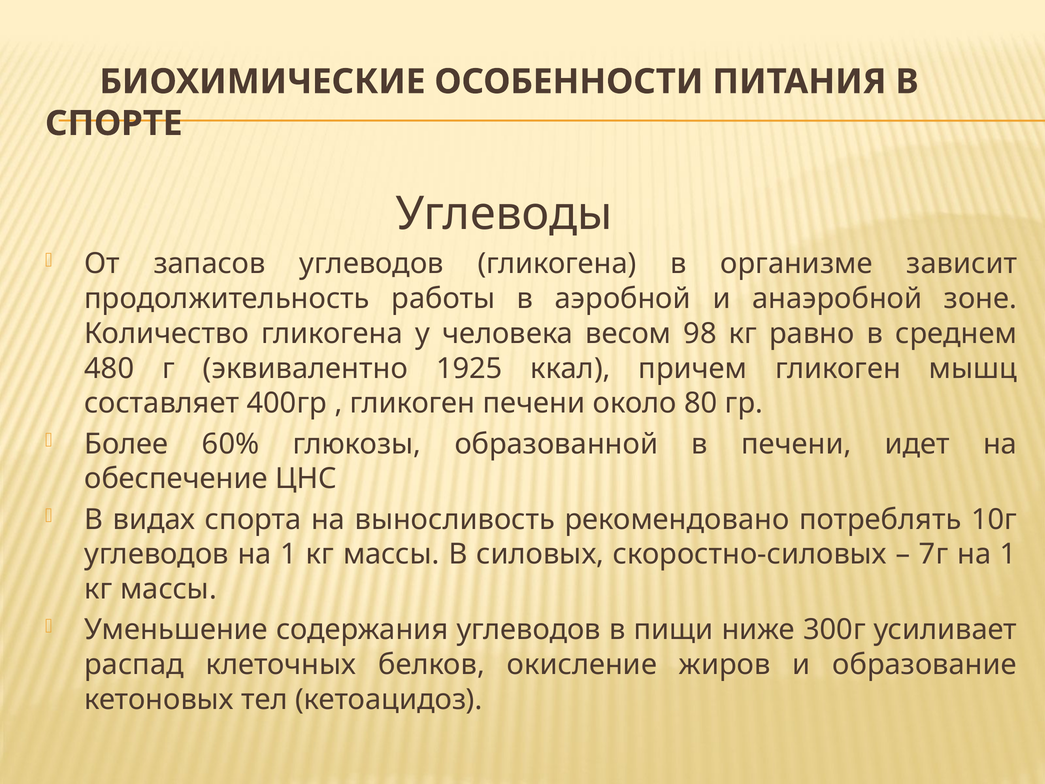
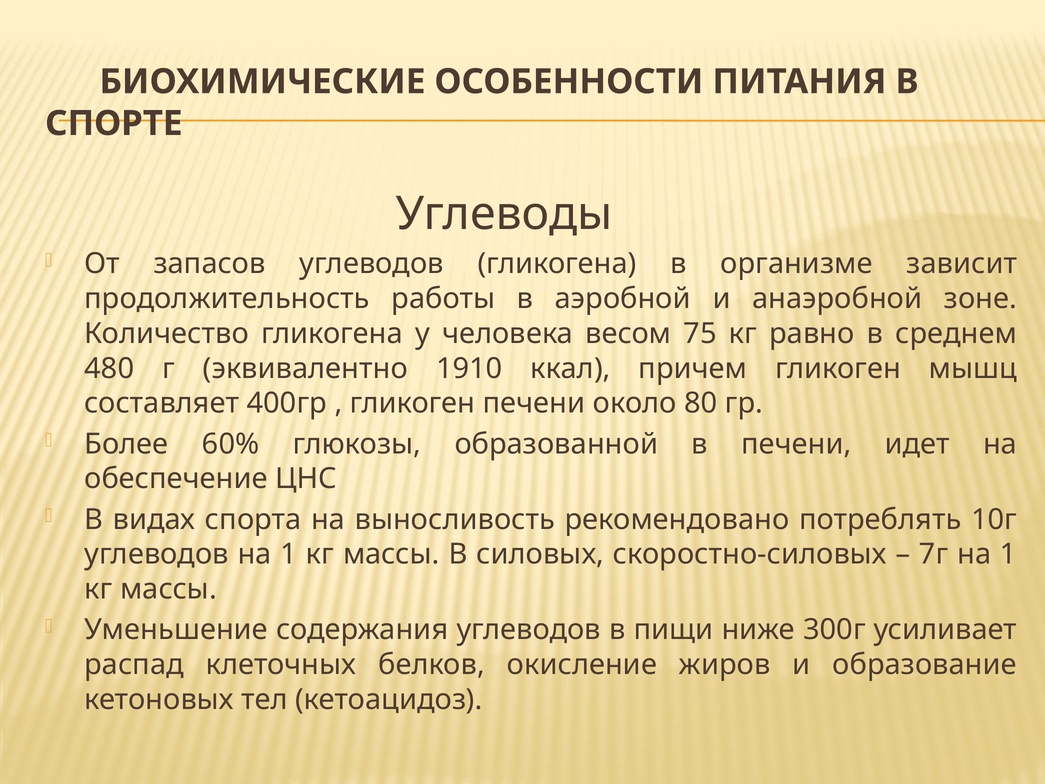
98: 98 -> 75 (700, 333)
1925: 1925 -> 1910 (469, 368)
